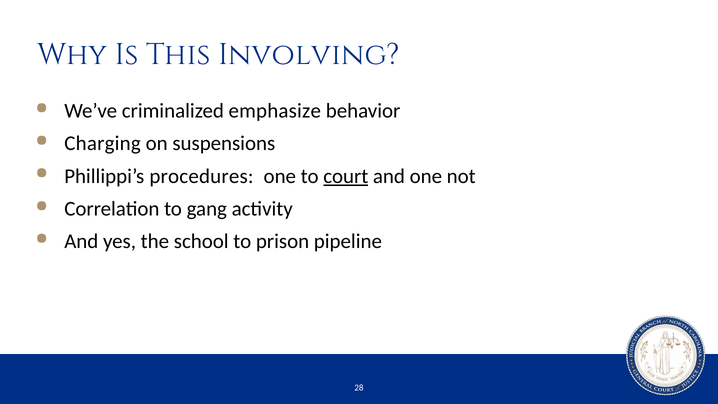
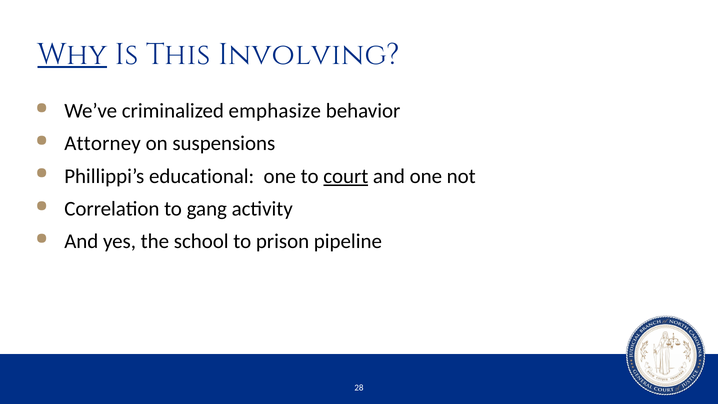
Why underline: none -> present (72, 54)
Charging: Charging -> Attorney (103, 143)
procedures: procedures -> educational (202, 176)
